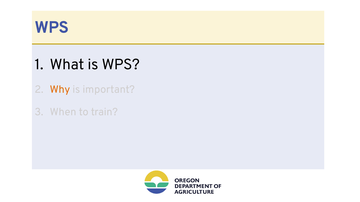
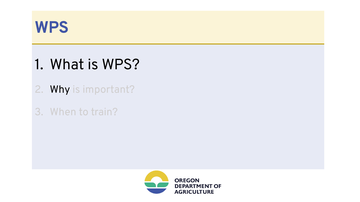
Why colour: orange -> black (60, 90)
